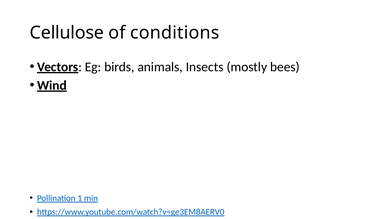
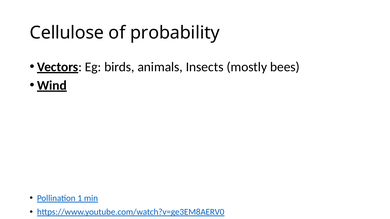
conditions: conditions -> probability (175, 33)
